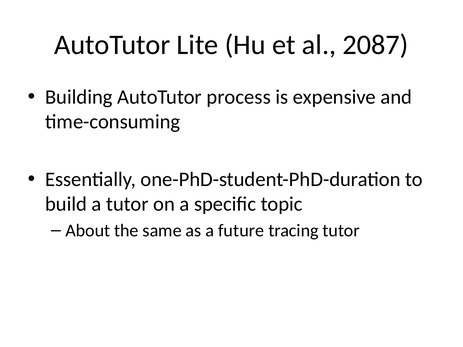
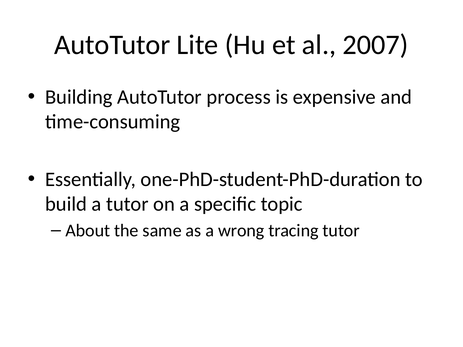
2087: 2087 -> 2007 (376, 45)
future: future -> wrong (241, 231)
